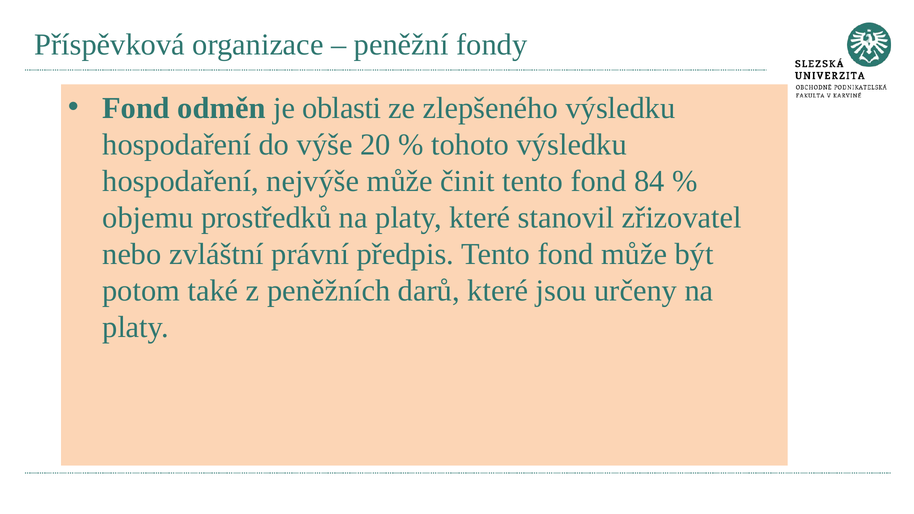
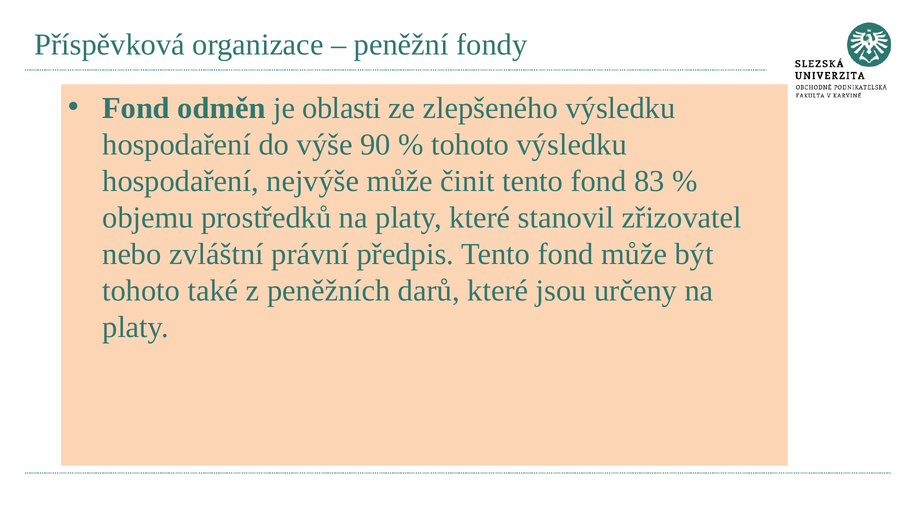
20: 20 -> 90 (375, 145)
84: 84 -> 83 (649, 181)
potom: potom -> tohoto (141, 291)
